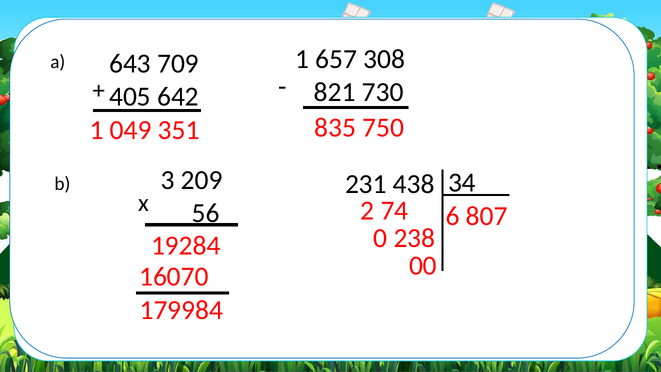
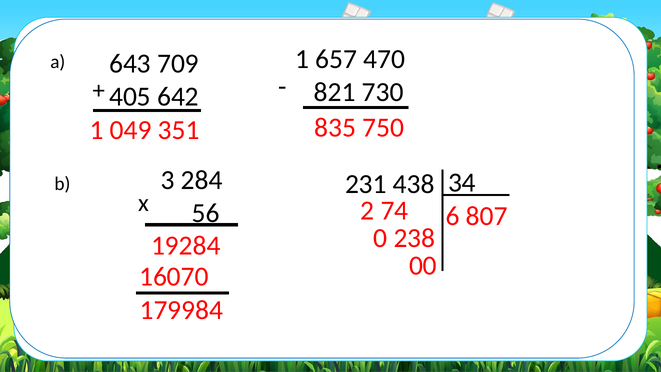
308: 308 -> 470 (384, 59)
209: 209 -> 284 (202, 180)
